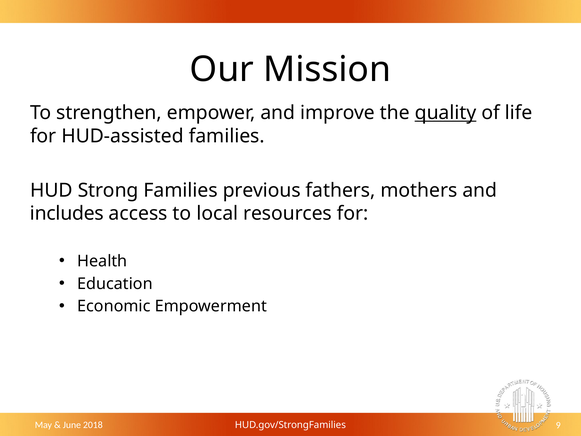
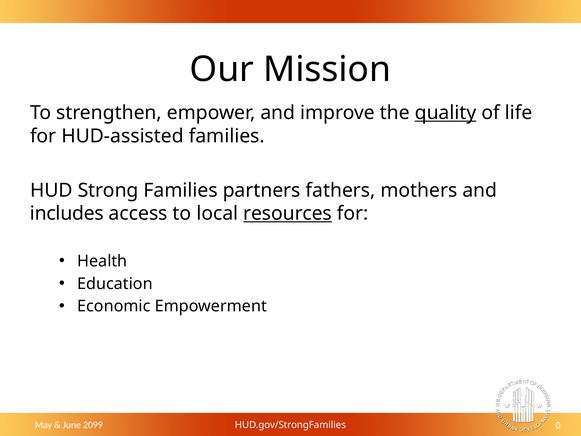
previous: previous -> partners (262, 190)
resources underline: none -> present (288, 213)
2018: 2018 -> 2099 (93, 425)
9: 9 -> 0 (558, 425)
